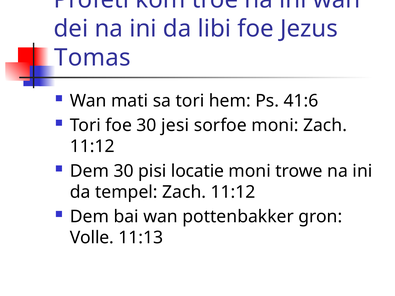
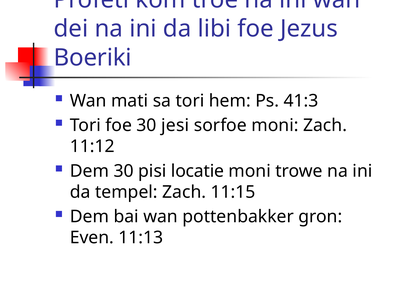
Tomas: Tomas -> Boeriki (93, 58)
41:6: 41:6 -> 41:3 (301, 101)
tempel Zach 11:12: 11:12 -> 11:15 (233, 192)
Volle: Volle -> Even (92, 238)
